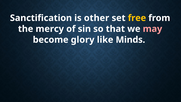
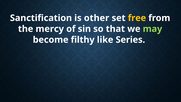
may colour: pink -> light green (152, 29)
glory: glory -> filthy (83, 40)
Minds: Minds -> Series (130, 40)
